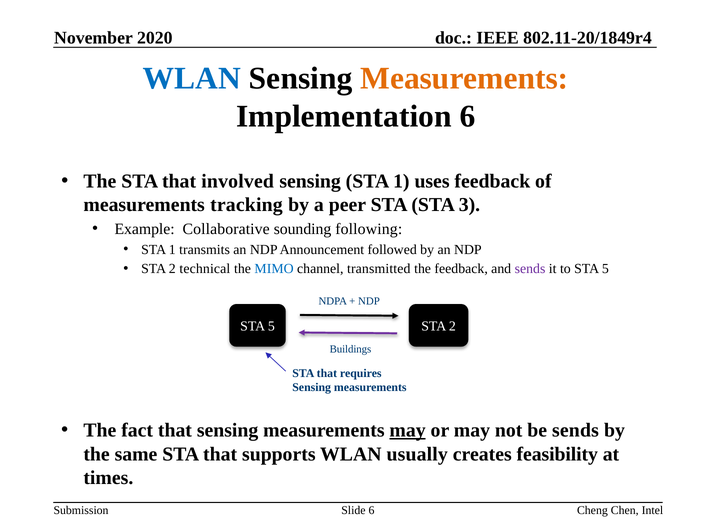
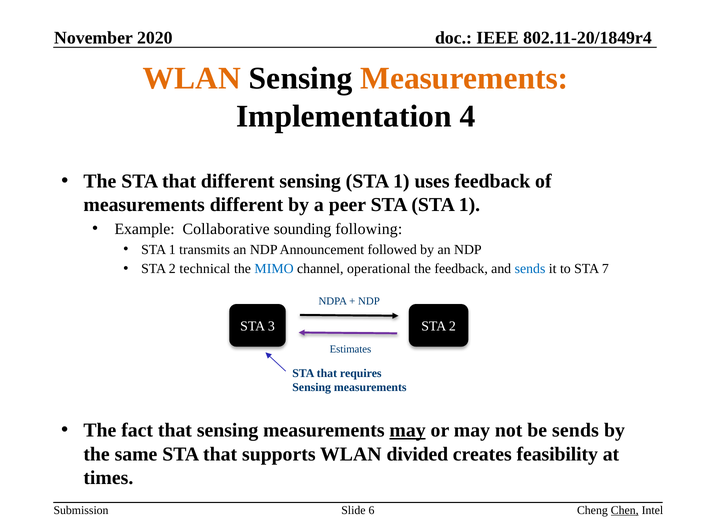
WLAN colour: blue -> orange (192, 78)
Implementation 6: 6 -> 4 (467, 116)
that involved: involved -> different (238, 181)
measurements tracking: tracking -> different (247, 205)
STA STA 3: 3 -> 1 (469, 205)
transmitted: transmitted -> operational (379, 269)
sends colour: purple -> blue (530, 269)
to STA 5: 5 -> 7 (605, 269)
5: 5 -> 3 (271, 327)
Buildings: Buildings -> Estimates (350, 350)
usually: usually -> divided (417, 454)
Chen underline: none -> present (625, 511)
